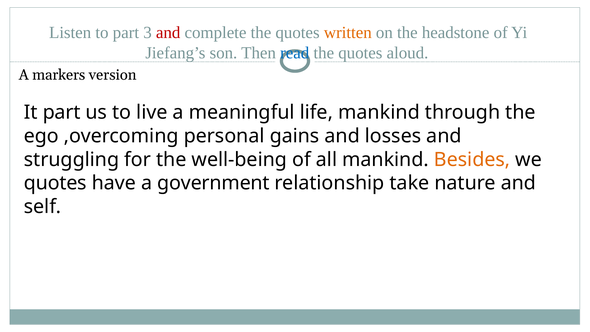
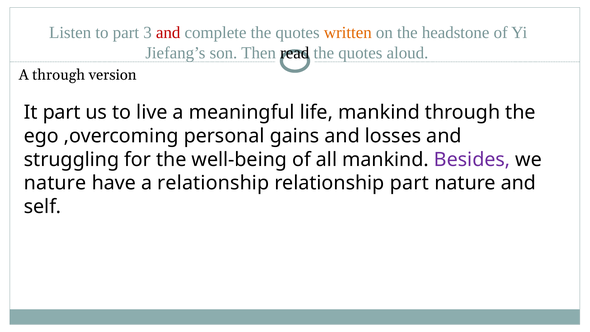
read colour: blue -> black (295, 53)
A markers: markers -> through (59, 75)
Besides colour: orange -> purple (472, 159)
quotes: quotes -> nature (55, 183)
a government: government -> relationship (213, 183)
relationship take: take -> part (409, 183)
